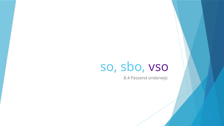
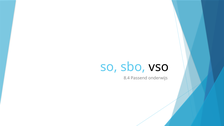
vso colour: purple -> black (159, 67)
